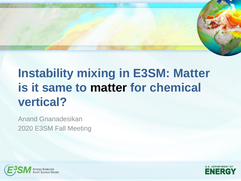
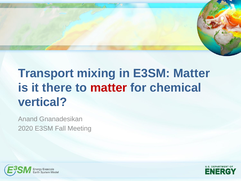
Instability: Instability -> Transport (46, 73)
same: same -> there (57, 88)
matter colour: black -> red (109, 88)
